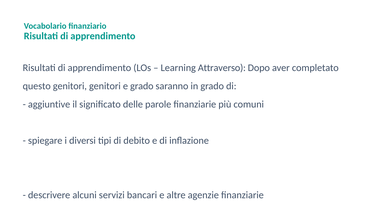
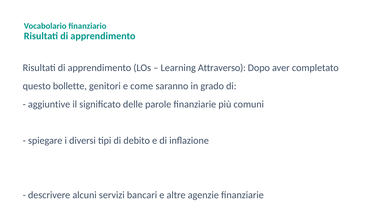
questo genitori: genitori -> bollette (70, 86)
e grado: grado -> come (142, 86)
